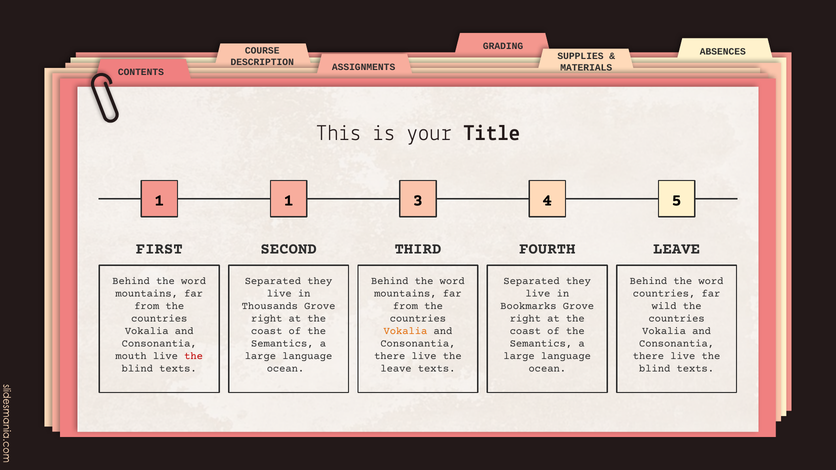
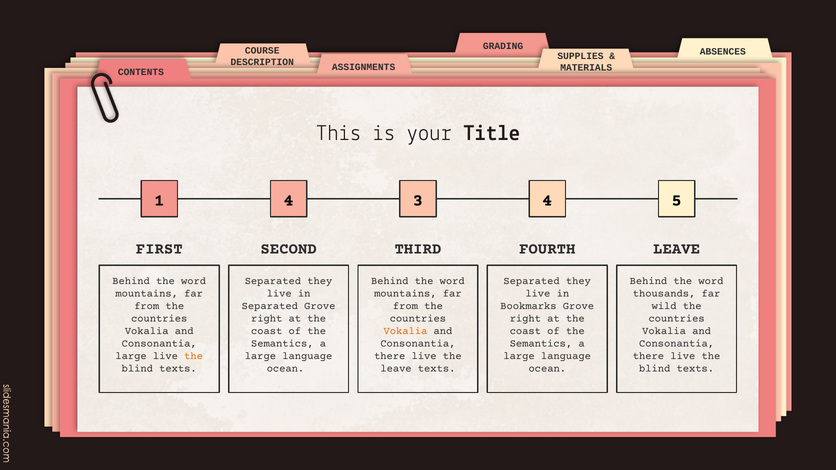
1 1: 1 -> 4 (289, 200)
countries: countries -> thousands (664, 293)
Thousands: Thousands -> Separated (270, 306)
mouth: mouth -> large (131, 356)
the colour: red -> orange (194, 356)
